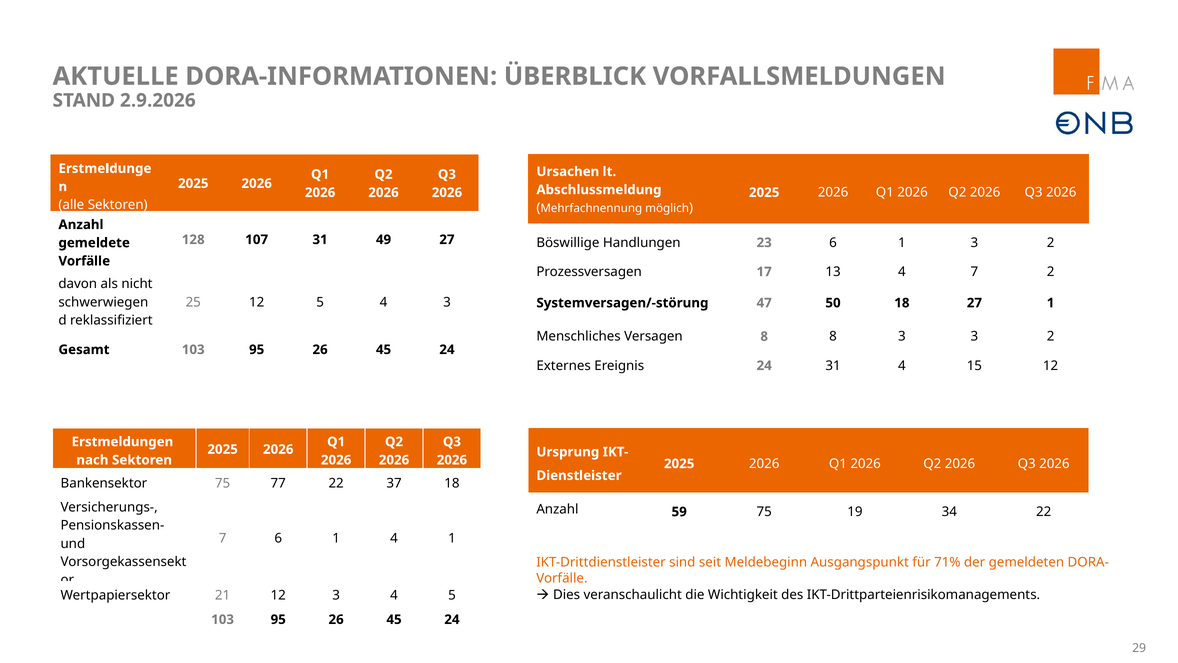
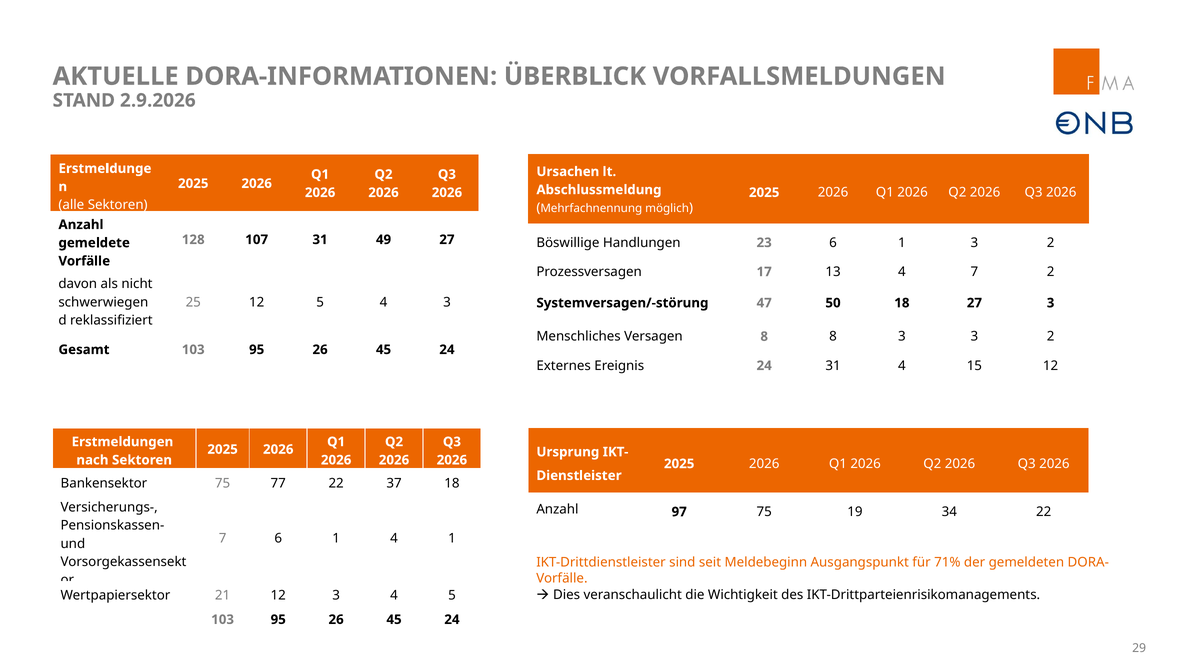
27 1: 1 -> 3 (1051, 303)
59: 59 -> 97 (679, 512)
